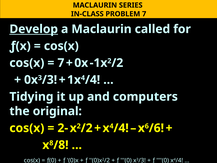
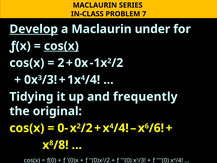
called: called -> under (152, 29)
cos(x underline: none -> present (61, 46)
7: 7 -> 2 (61, 63)
computers: computers -> frequently (145, 97)
2-: 2- -> 0- (63, 128)
